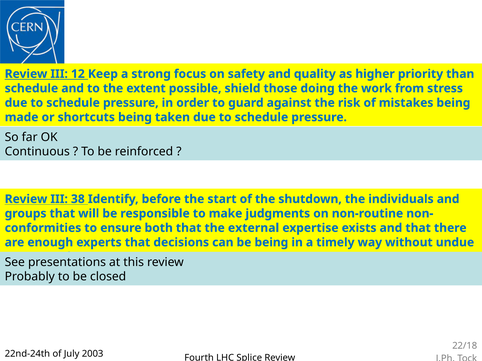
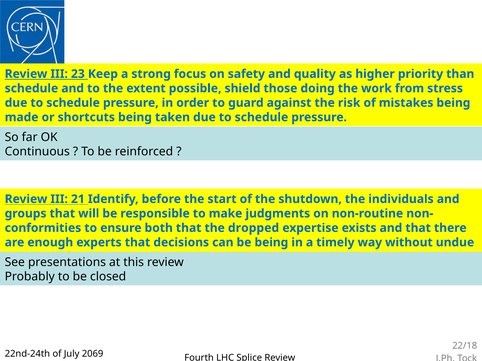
12: 12 -> 23 (78, 74)
38: 38 -> 21 (78, 199)
external: external -> dropped (254, 228)
2003: 2003 -> 2069 (93, 354)
